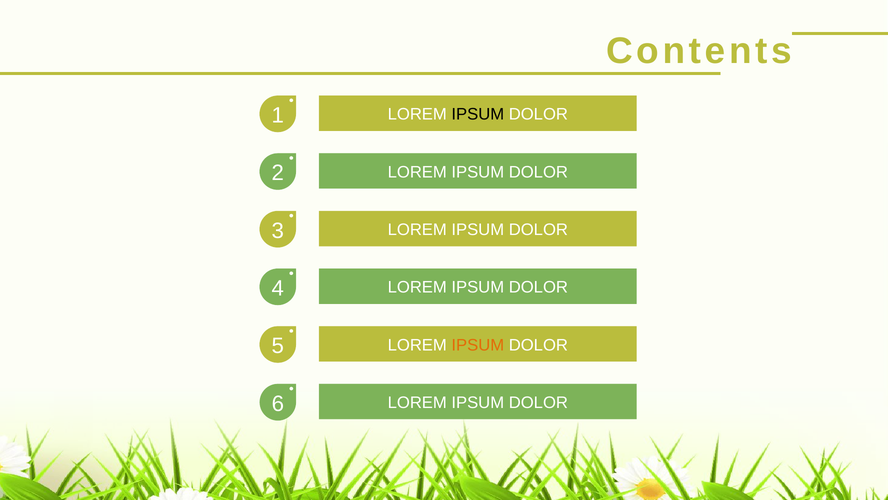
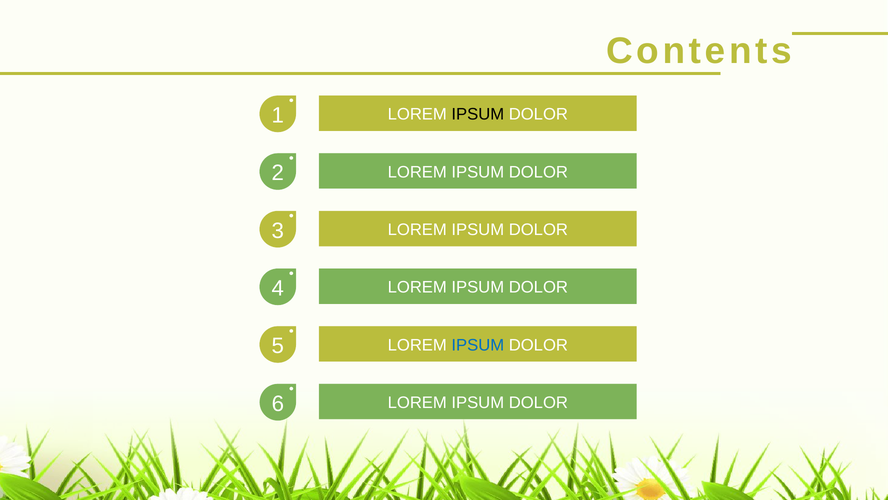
IPSUM colour: orange -> blue (478, 345)
